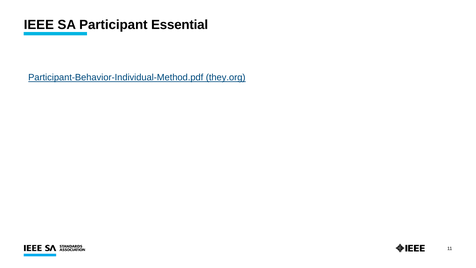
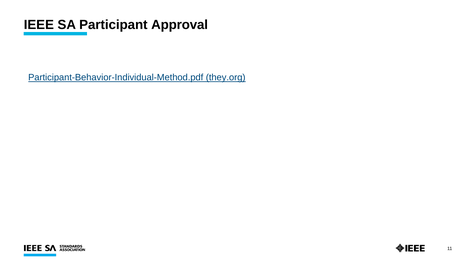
Essential: Essential -> Approval (180, 25)
